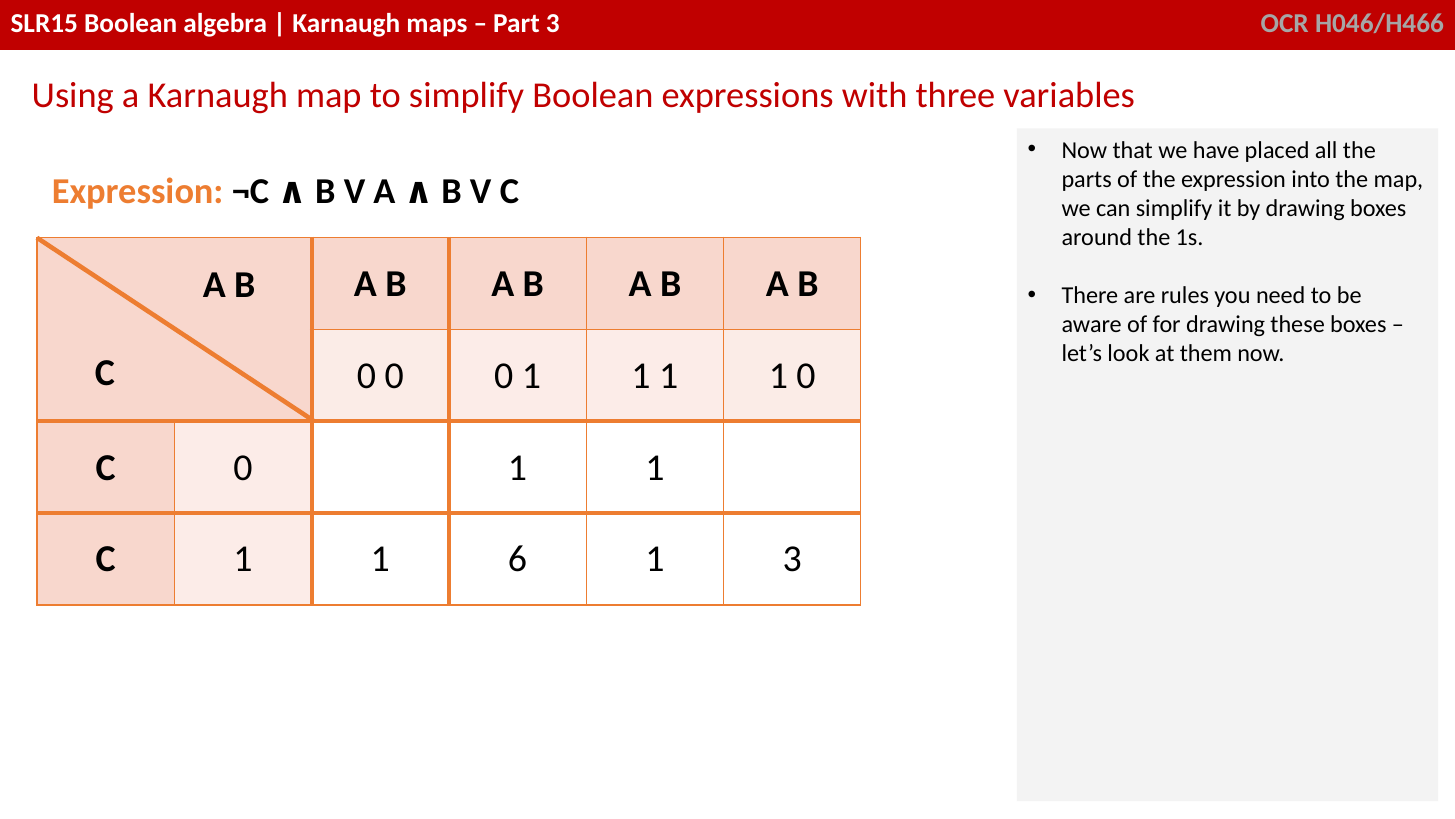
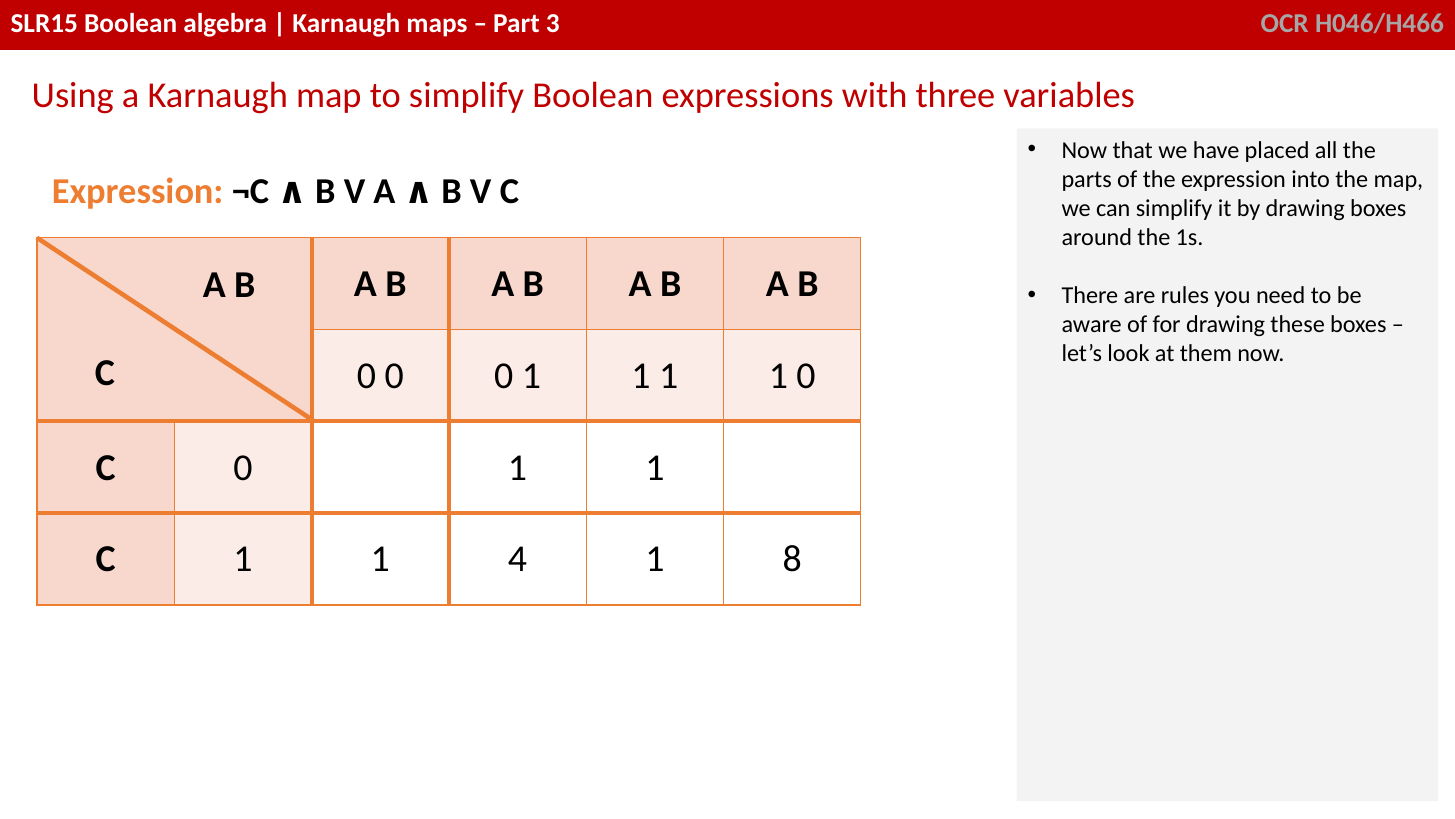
6: 6 -> 4 (518, 559)
1 3: 3 -> 8 (792, 559)
